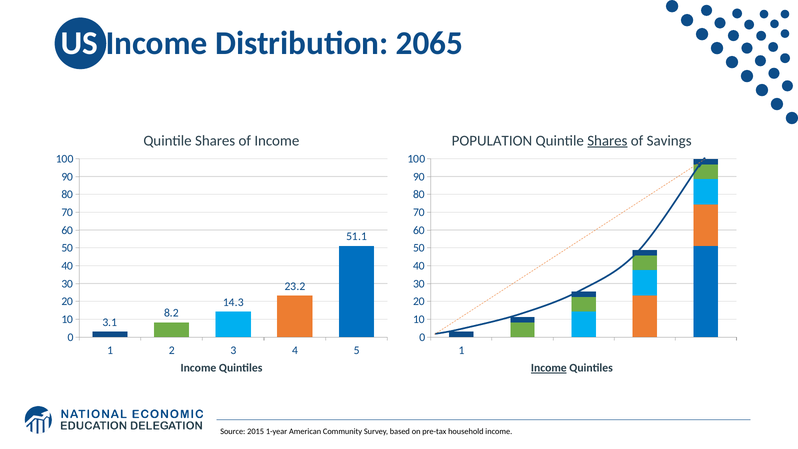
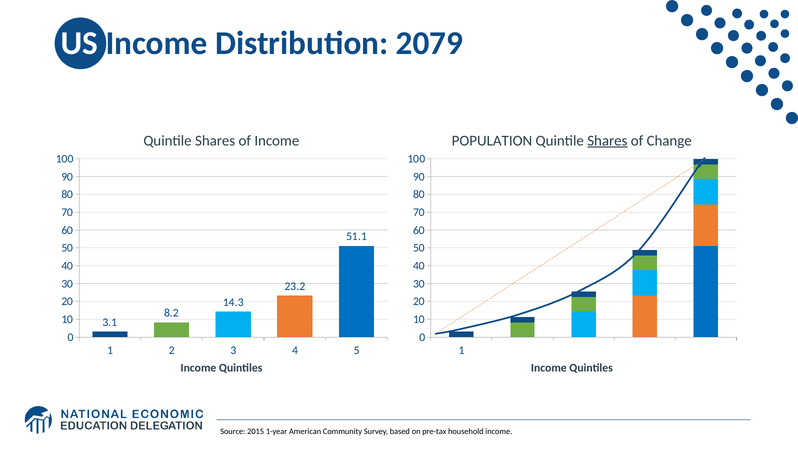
2065: 2065 -> 2079 (429, 43)
Savings: Savings -> Change (669, 141)
Income underline: present -> none (549, 368)
